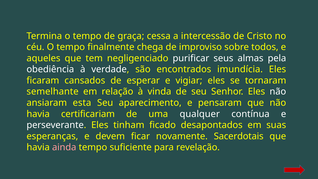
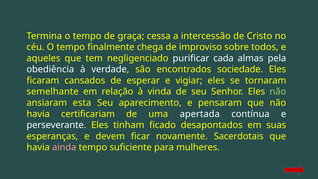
seus: seus -> cada (223, 58)
imundícia: imundícia -> sociedade (240, 69)
não colour: white -> light green (278, 92)
qualquer: qualquer -> apertada (200, 114)
revelação: revelação -> mulheres (198, 147)
